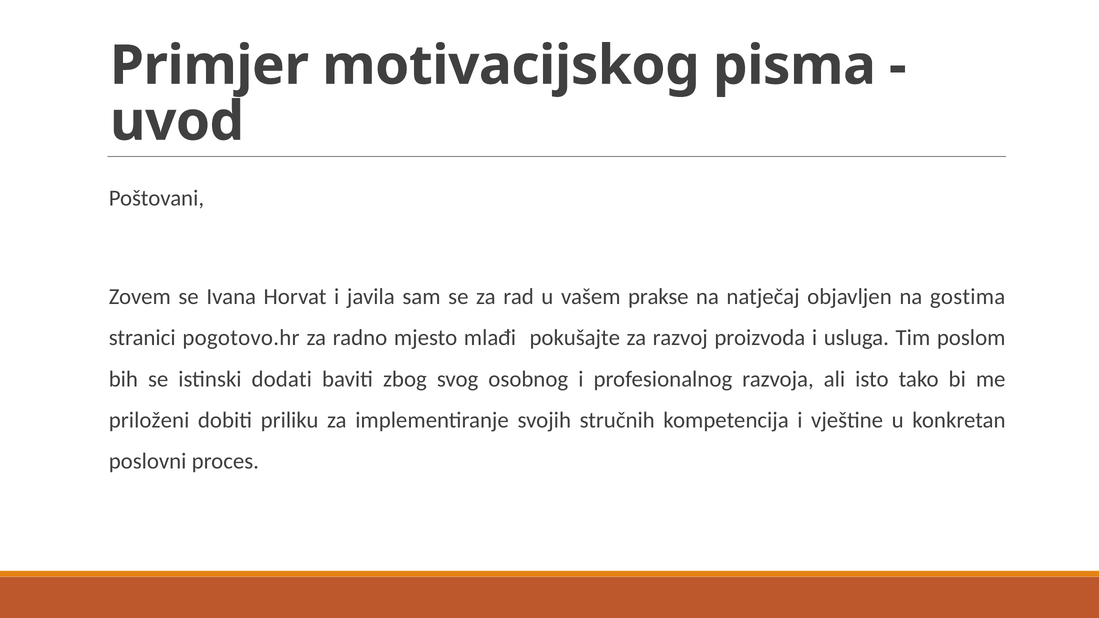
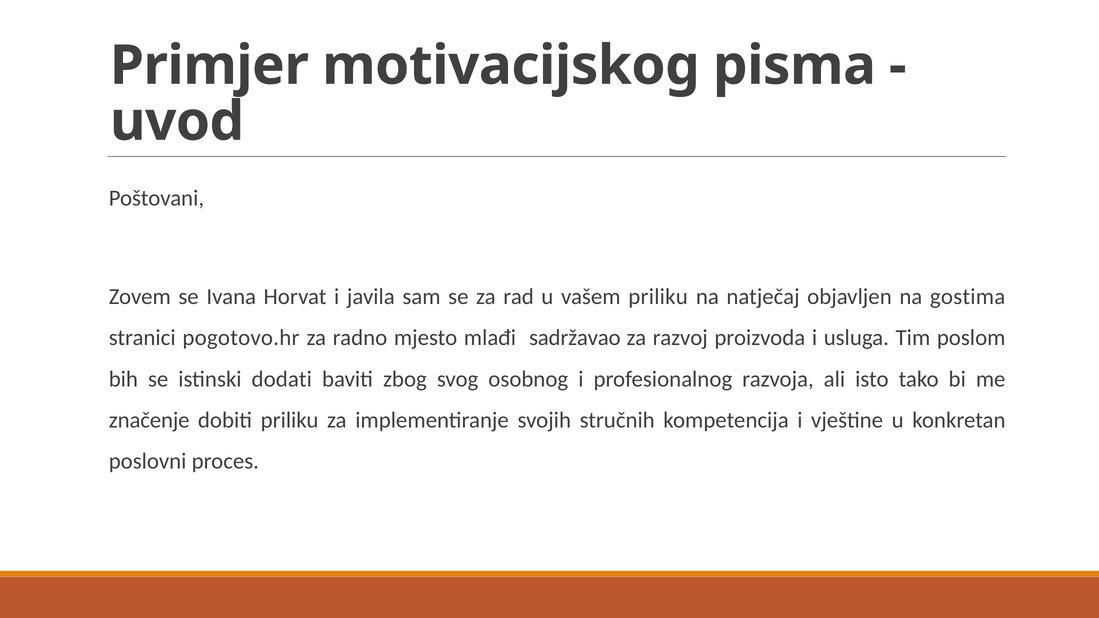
vašem prakse: prakse -> priliku (658, 297)
pokušajte: pokušajte -> sadržavao (575, 338)
priloženi: priloženi -> značenje (149, 420)
